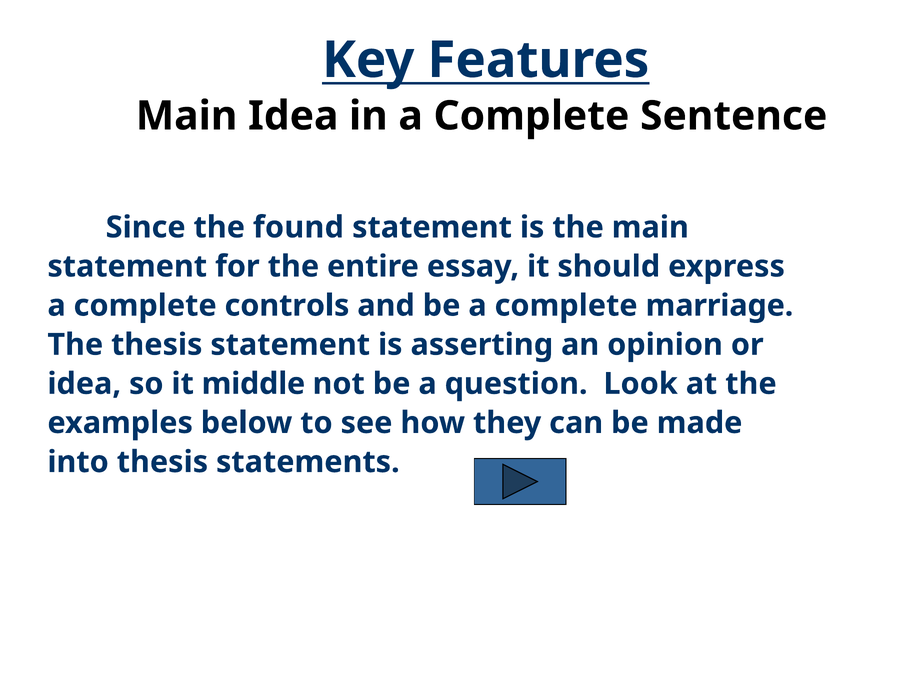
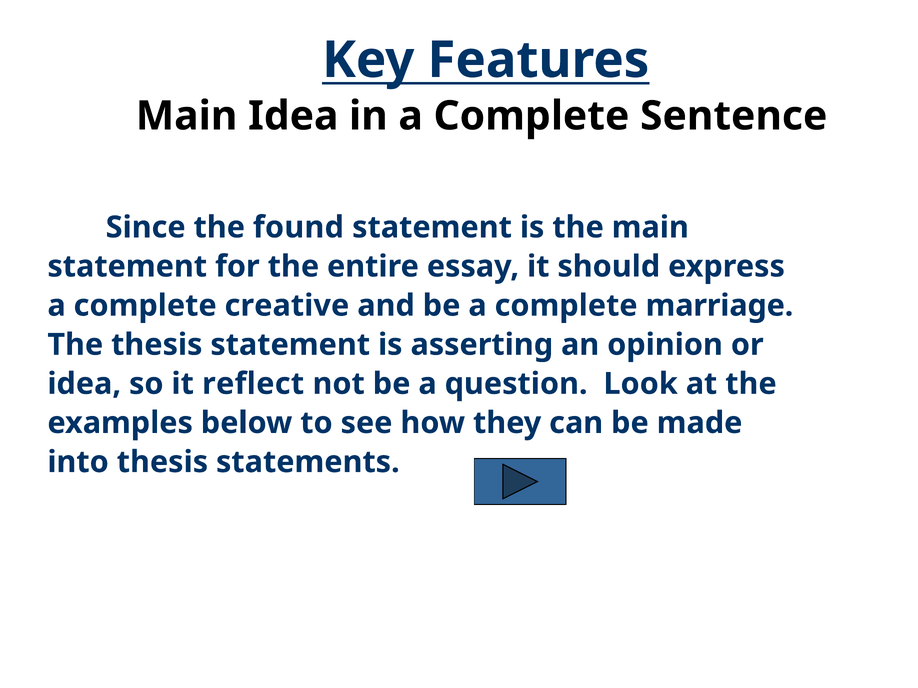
controls: controls -> creative (287, 306)
middle: middle -> reflect (253, 384)
